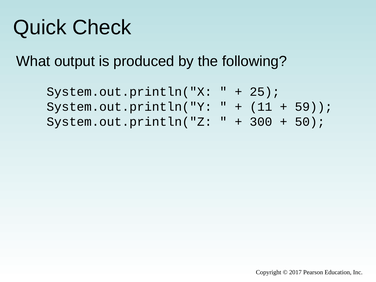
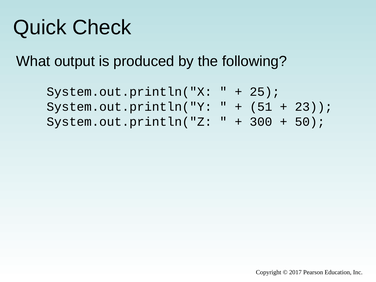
11: 11 -> 51 (261, 107)
59: 59 -> 23 (314, 107)
